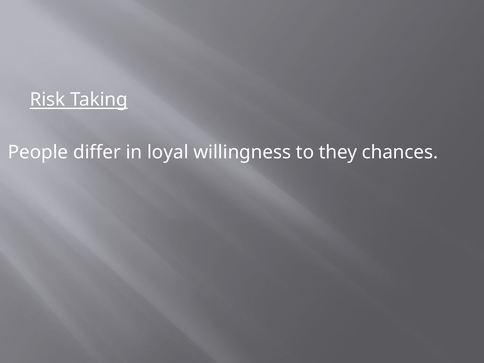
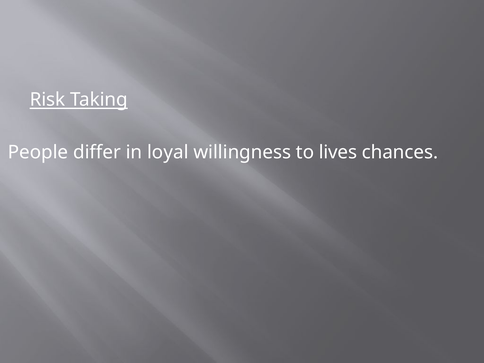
they: they -> lives (338, 152)
